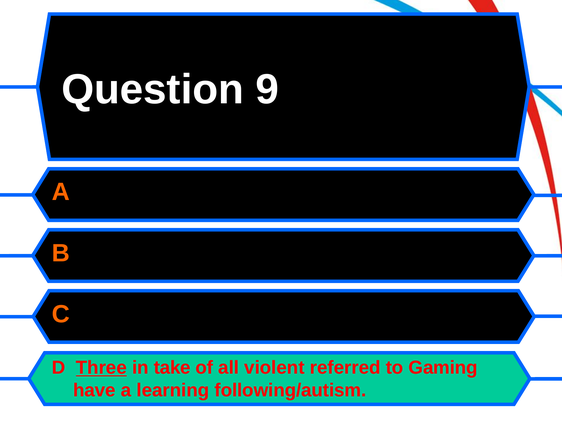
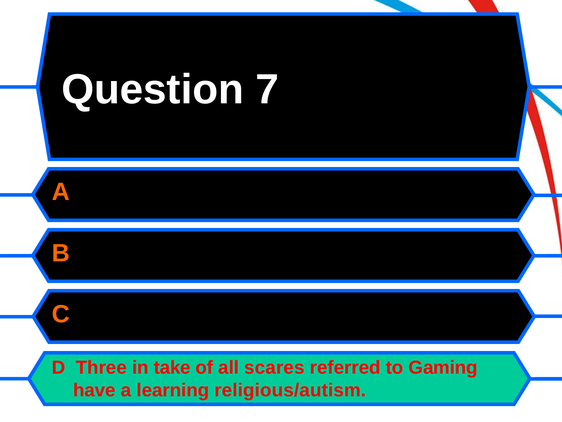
9: 9 -> 7 (267, 90)
Three underline: present -> none (101, 367)
violent: violent -> scares (274, 367)
following/autism: following/autism -> religious/autism (290, 390)
